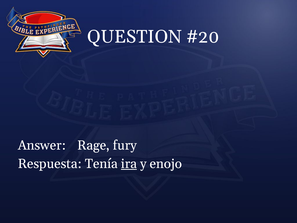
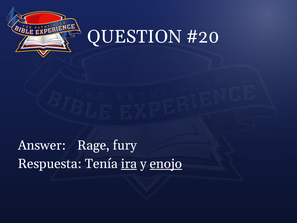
enojo underline: none -> present (166, 164)
